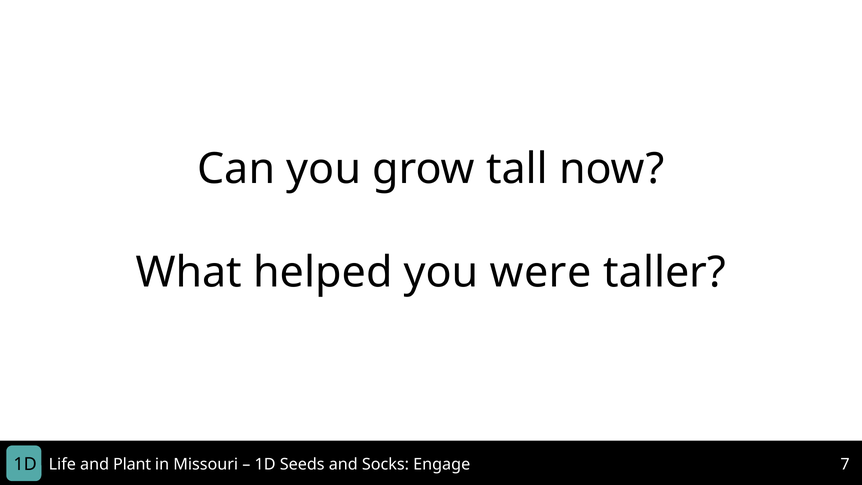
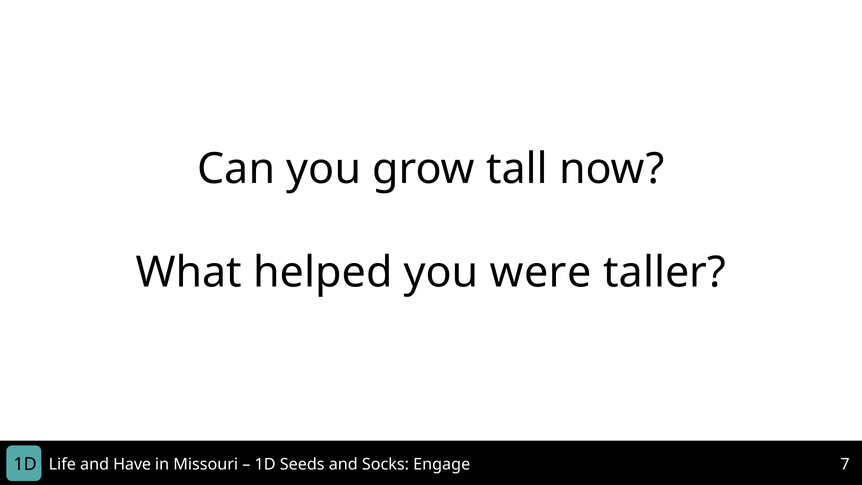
Plant: Plant -> Have (132, 464)
